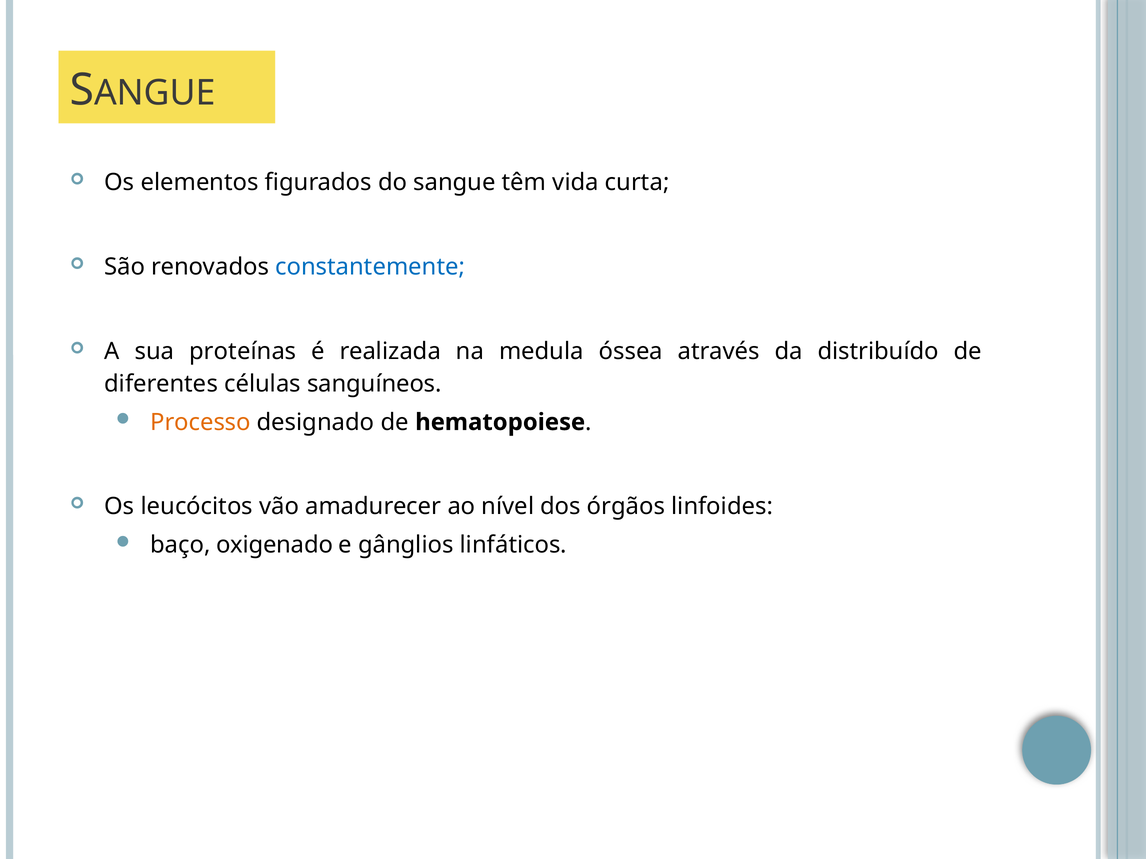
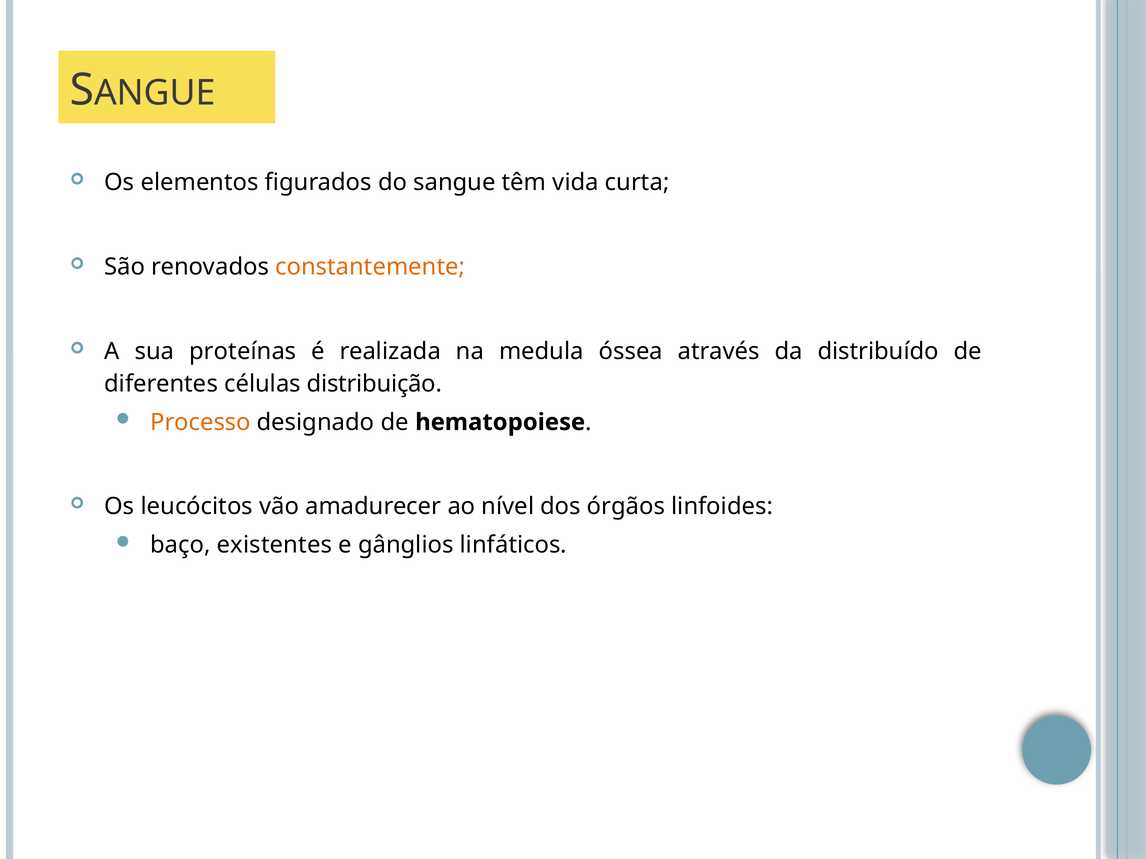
constantemente colour: blue -> orange (370, 267)
sanguíneos: sanguíneos -> distribuição (374, 384)
oxigenado: oxigenado -> existentes (274, 545)
